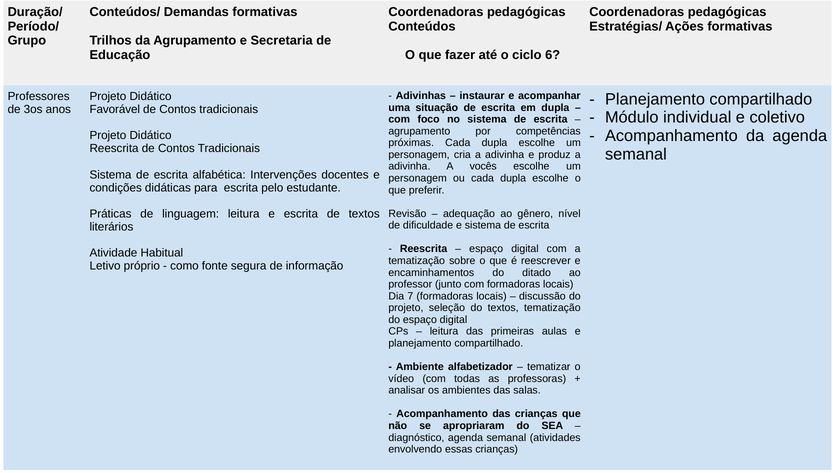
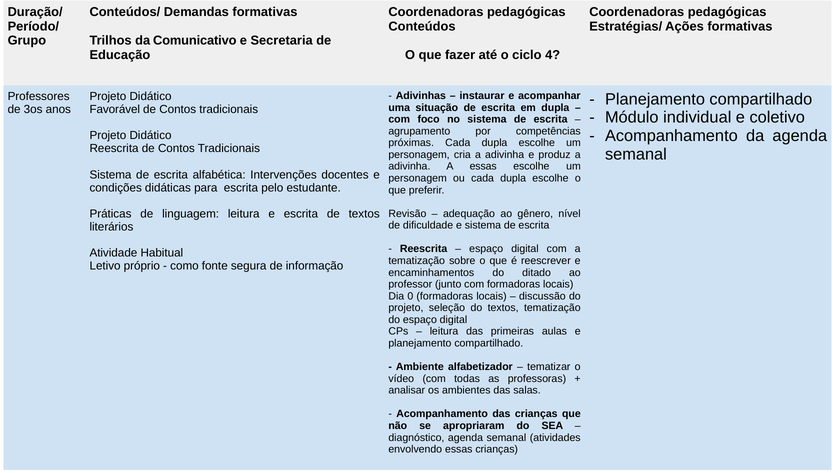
da Agrupamento: Agrupamento -> Comunicativo (195, 41)
6: 6 -> 4 (553, 55)
A vocês: vocês -> essas (483, 166)
7: 7 -> 0 (410, 296)
